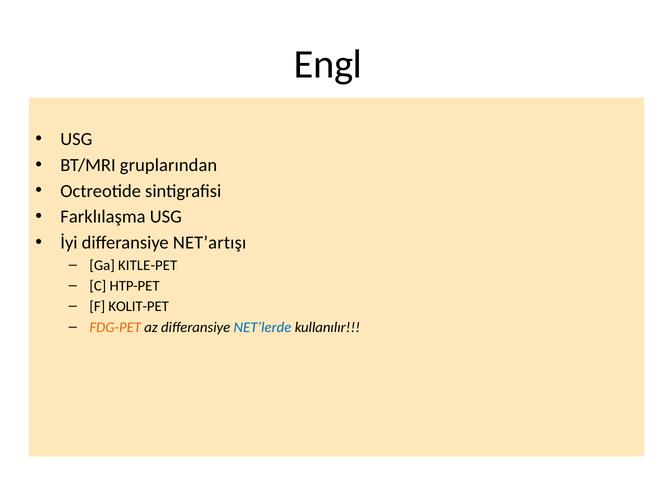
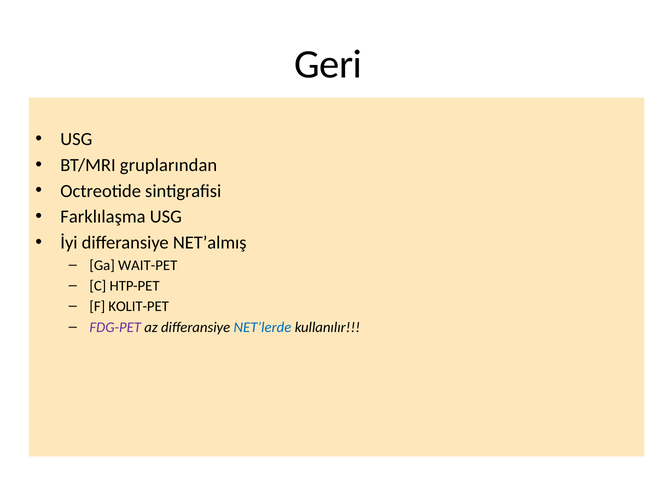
Engl: Engl -> Geri (328, 64)
NET’artışı: NET’artışı -> NET’almış (210, 243)
KITLE-PET: KITLE-PET -> WAIT-PET (148, 266)
FDG-PET colour: orange -> purple (115, 328)
